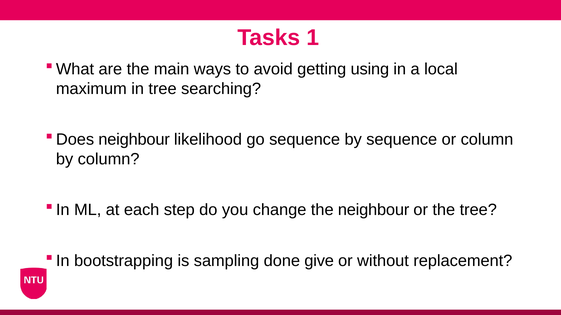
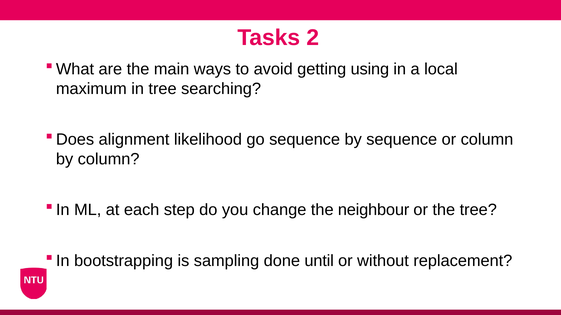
1: 1 -> 2 (313, 38)
neighbour: neighbour -> alignment (134, 140)
give: give -> until (319, 261)
